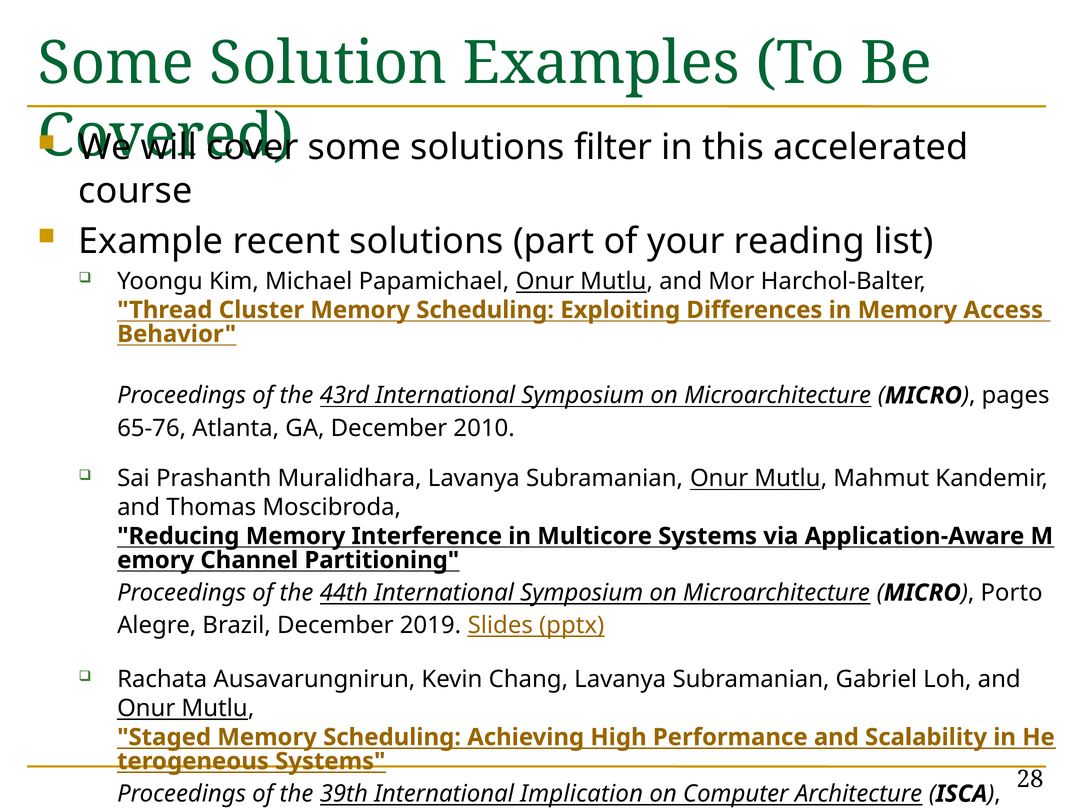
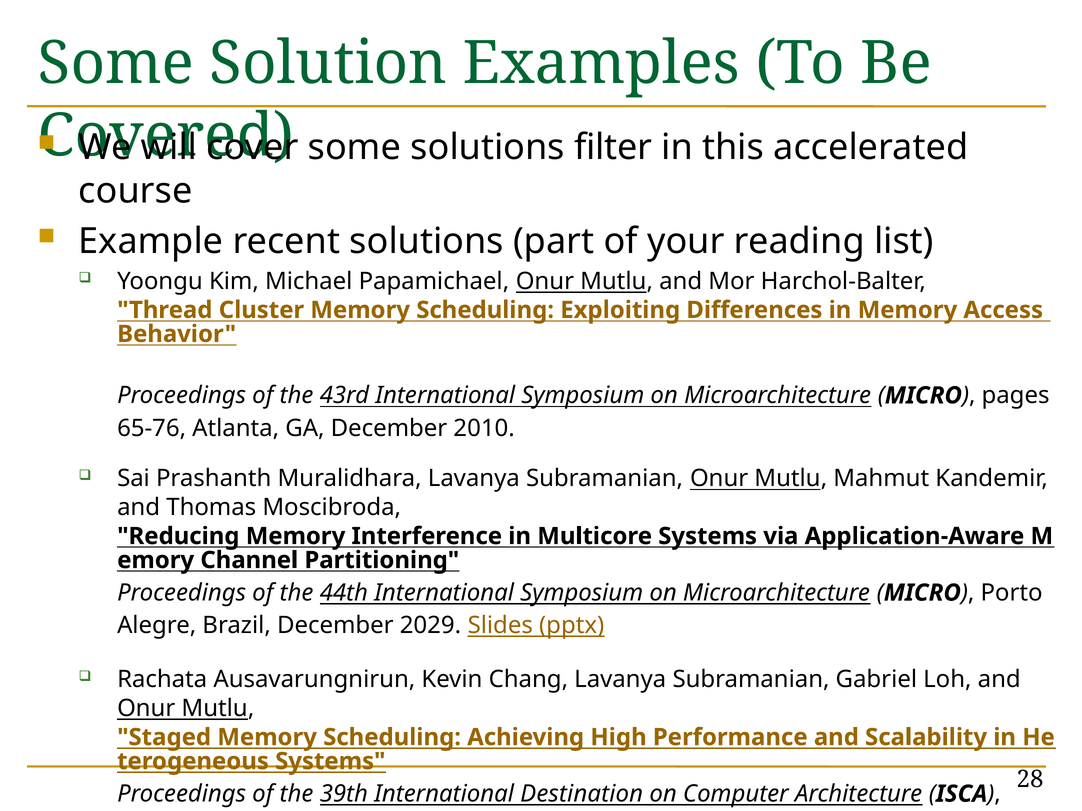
2019: 2019 -> 2029 (430, 626)
Implication: Implication -> Destination (582, 794)
